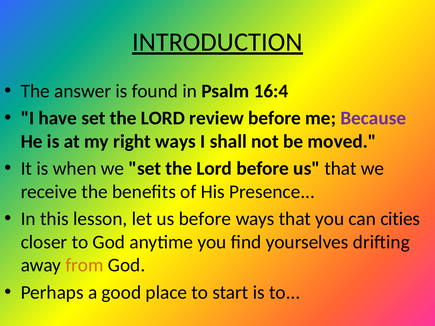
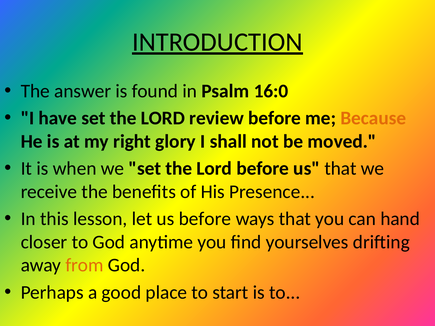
16:4: 16:4 -> 16:0 (271, 91)
Because colour: purple -> orange (373, 118)
right ways: ways -> glory (175, 142)
cities: cities -> hand (400, 219)
